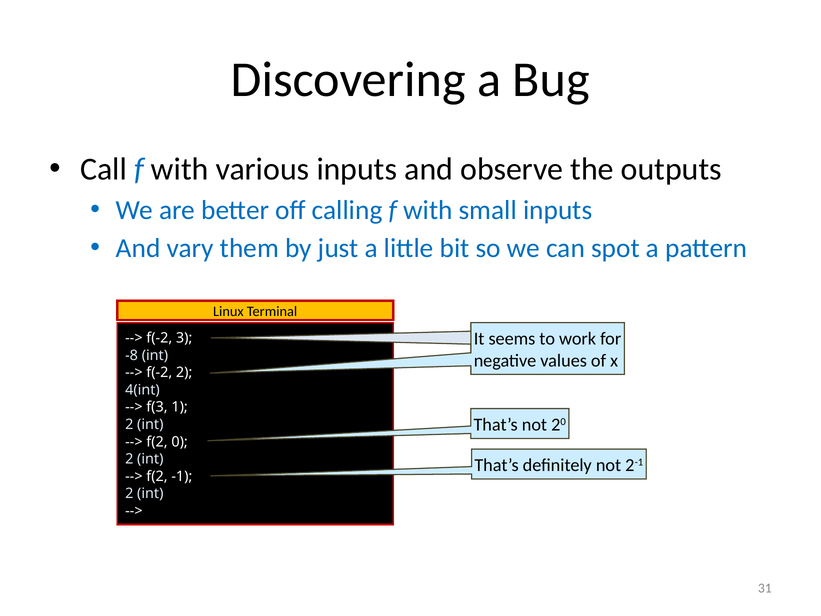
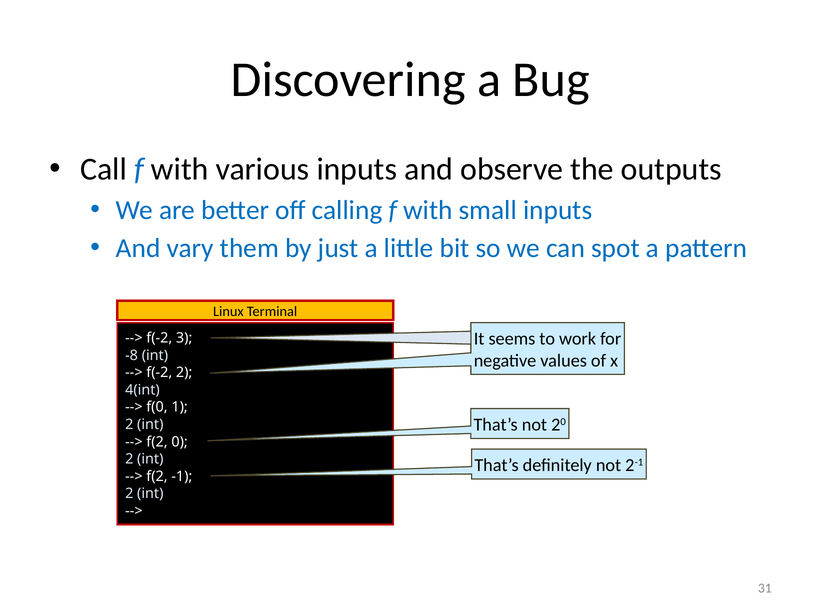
f(3: f(3 -> f(0 (157, 407)
